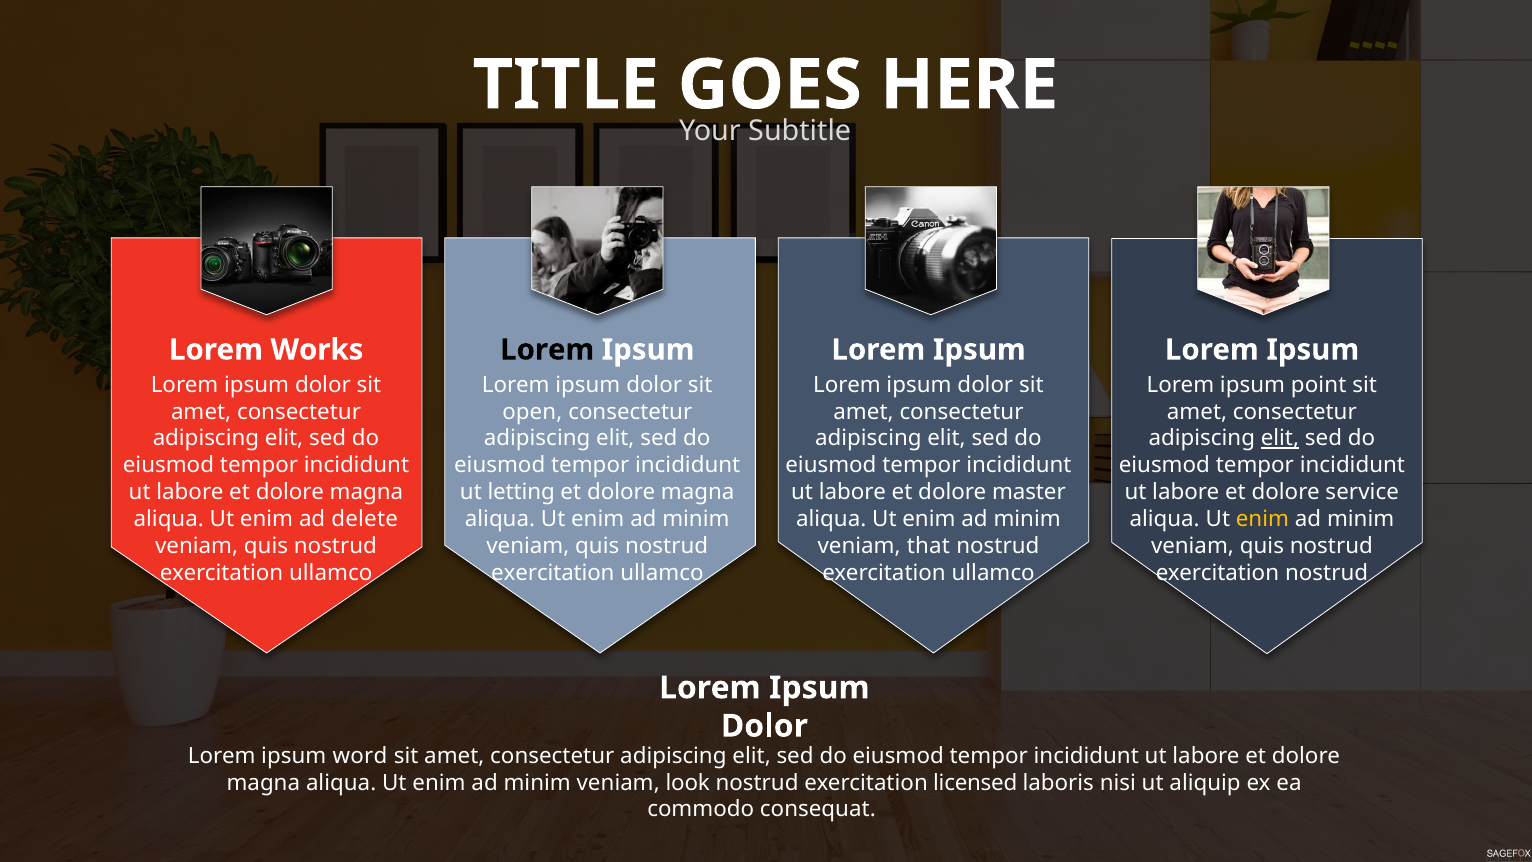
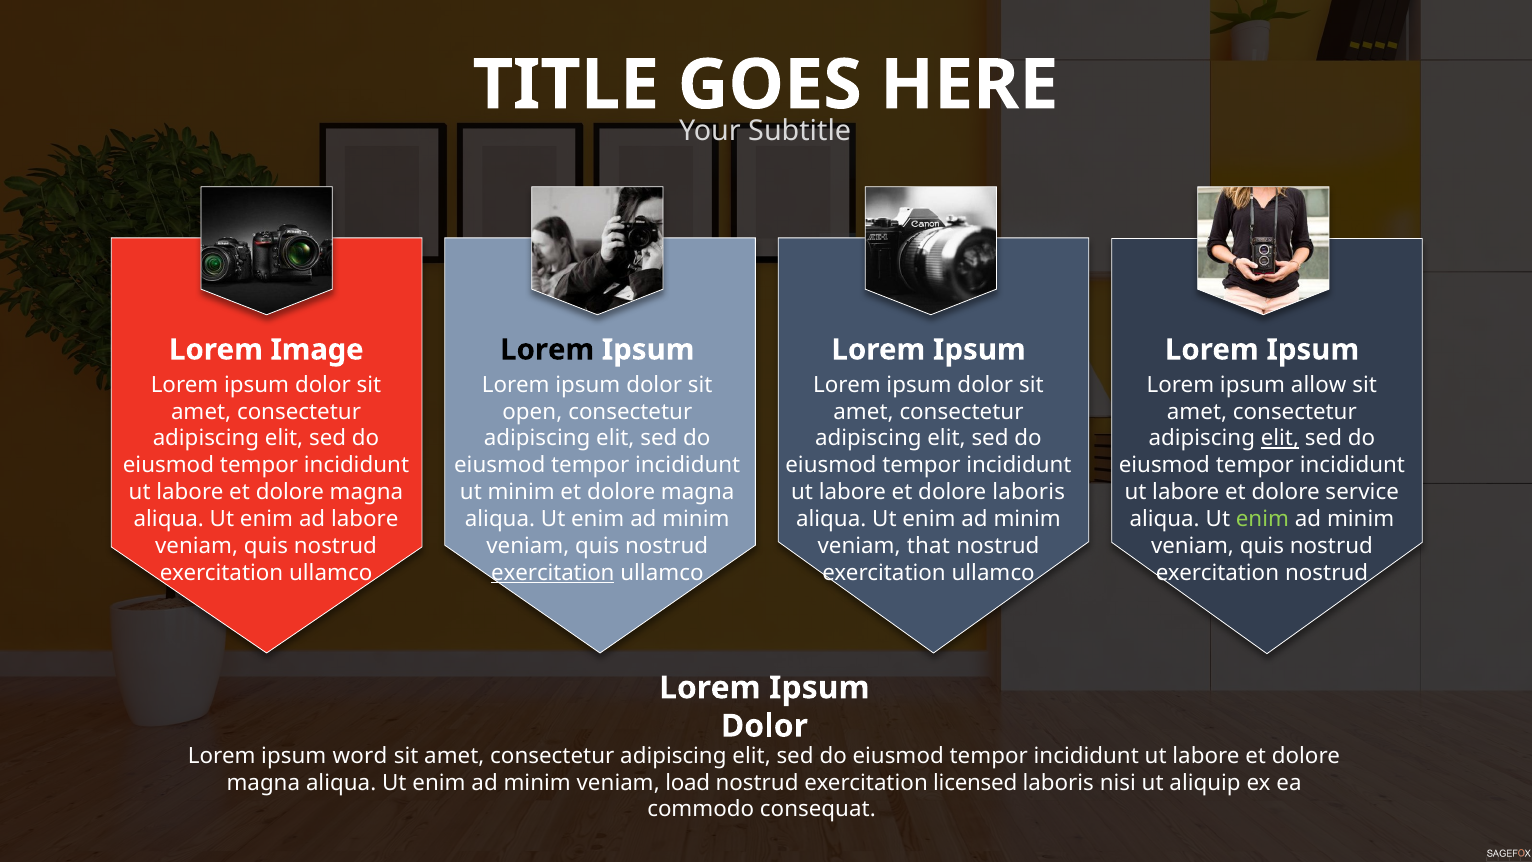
Works: Works -> Image (317, 350)
point: point -> allow (1319, 385)
ut letting: letting -> minim (521, 492)
dolore master: master -> laboris (1029, 492)
ad delete: delete -> labore (365, 519)
enim colour: yellow -> light green (1262, 519)
exercitation underline: none -> present (553, 573)
look: look -> load (688, 782)
